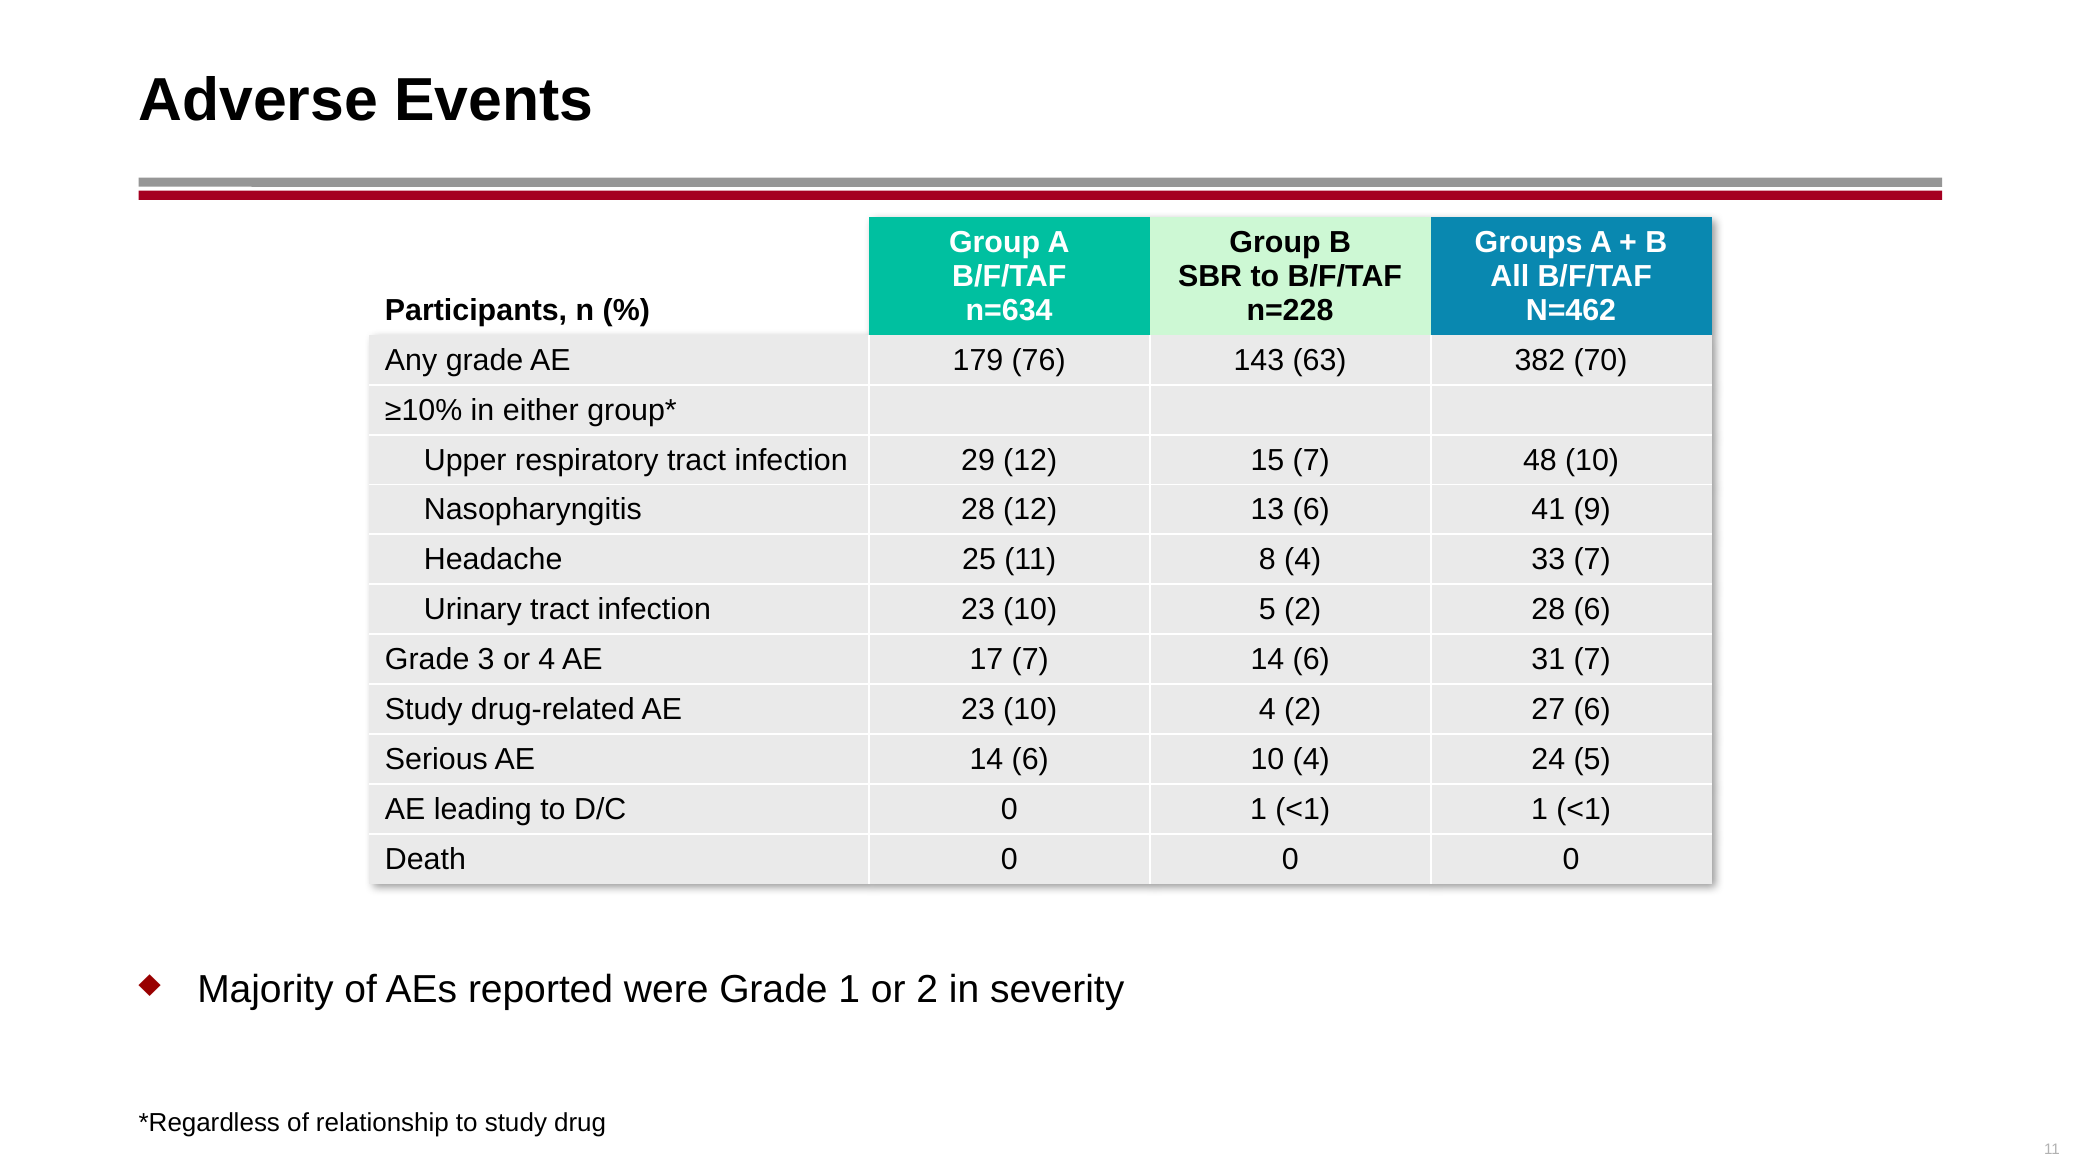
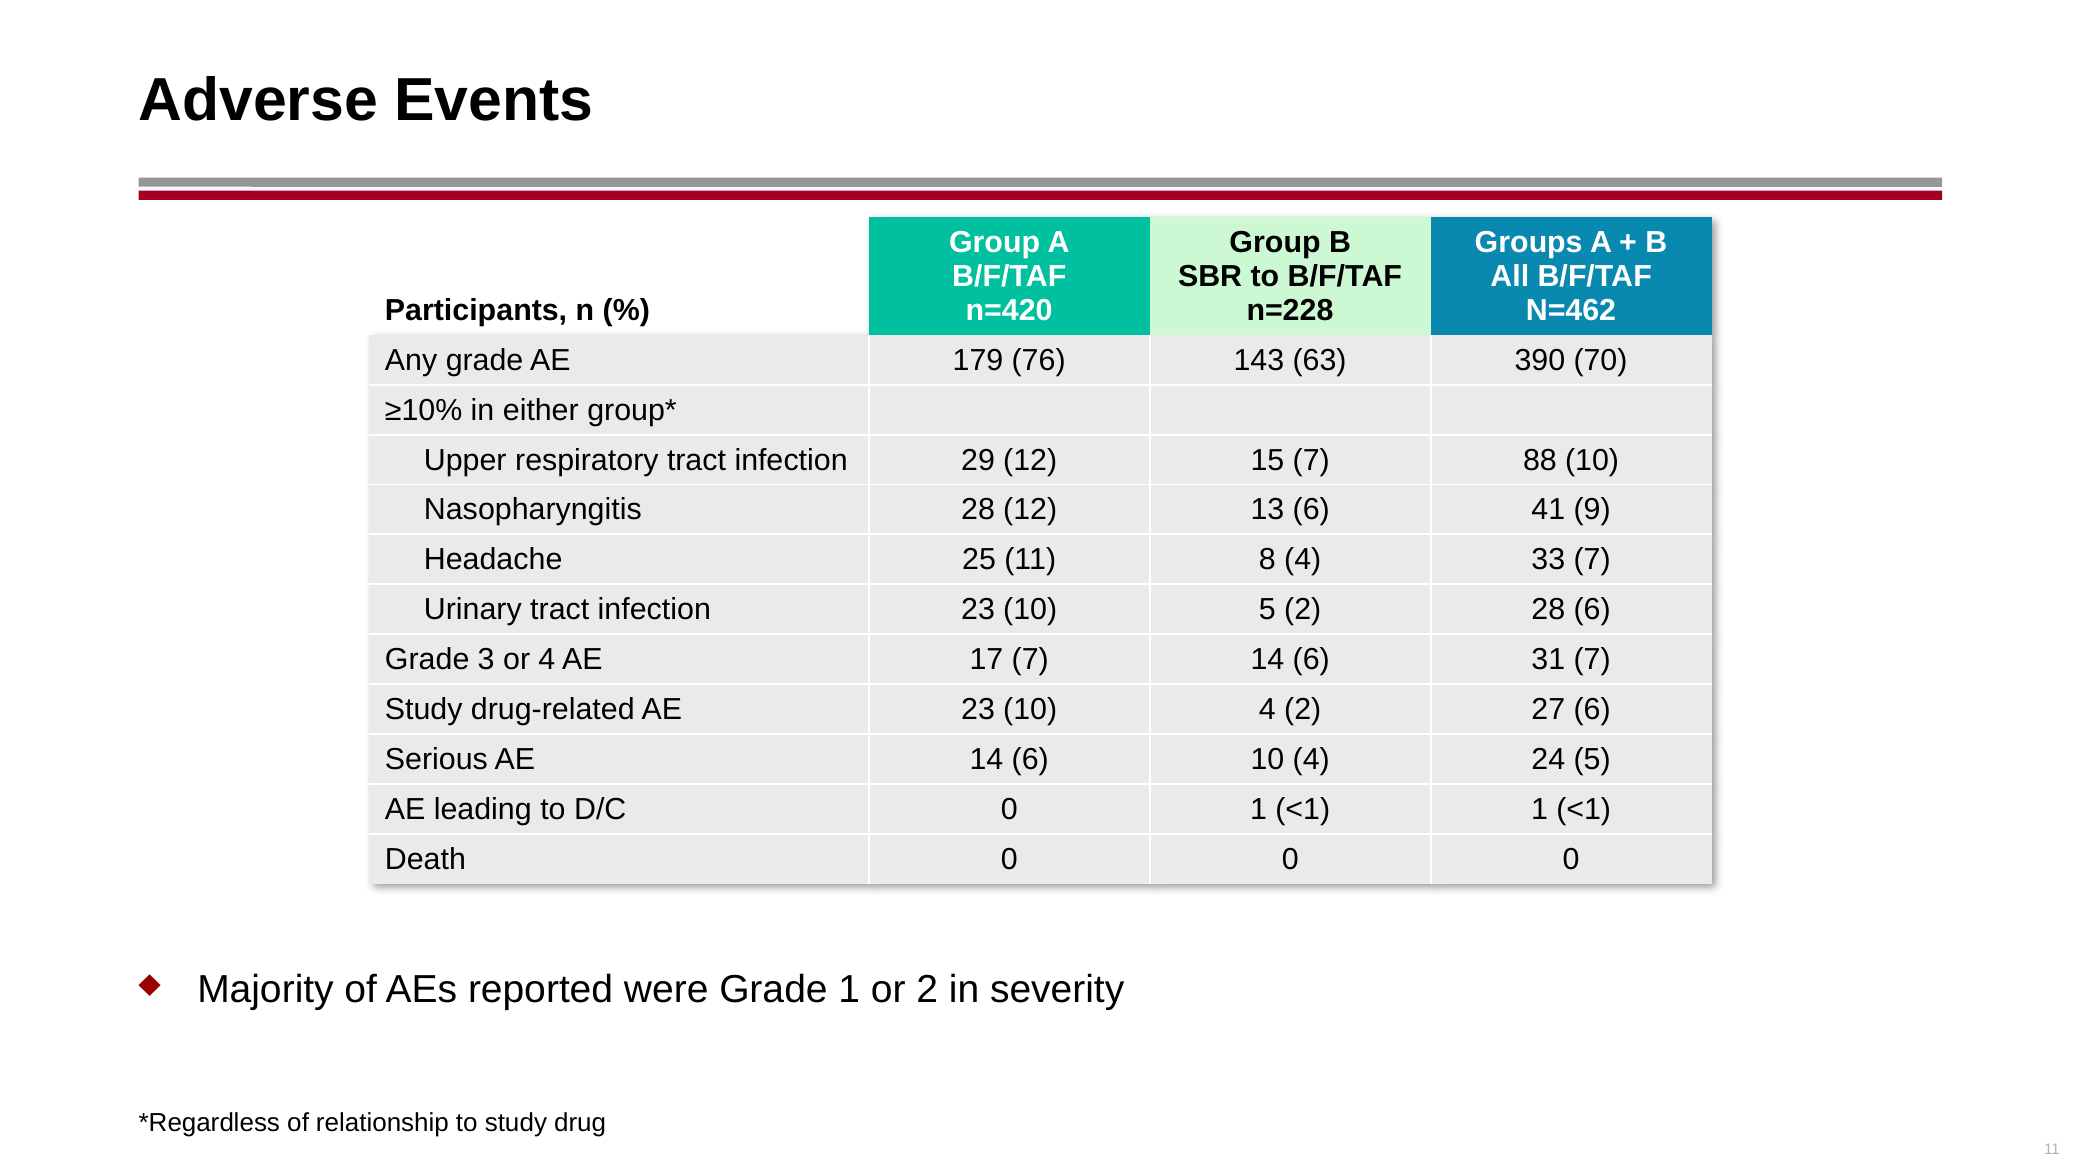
n=634: n=634 -> n=420 (1009, 310)
382: 382 -> 390 (1540, 360)
48: 48 -> 88 (1540, 460)
